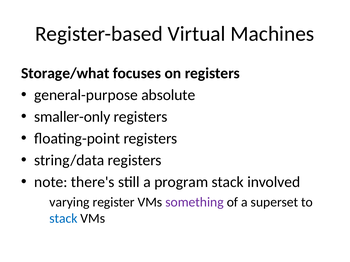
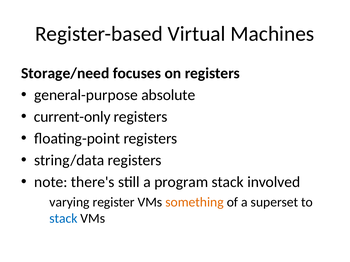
Storage/what: Storage/what -> Storage/need (65, 73)
smaller-only: smaller-only -> current-only (72, 117)
something colour: purple -> orange (195, 202)
